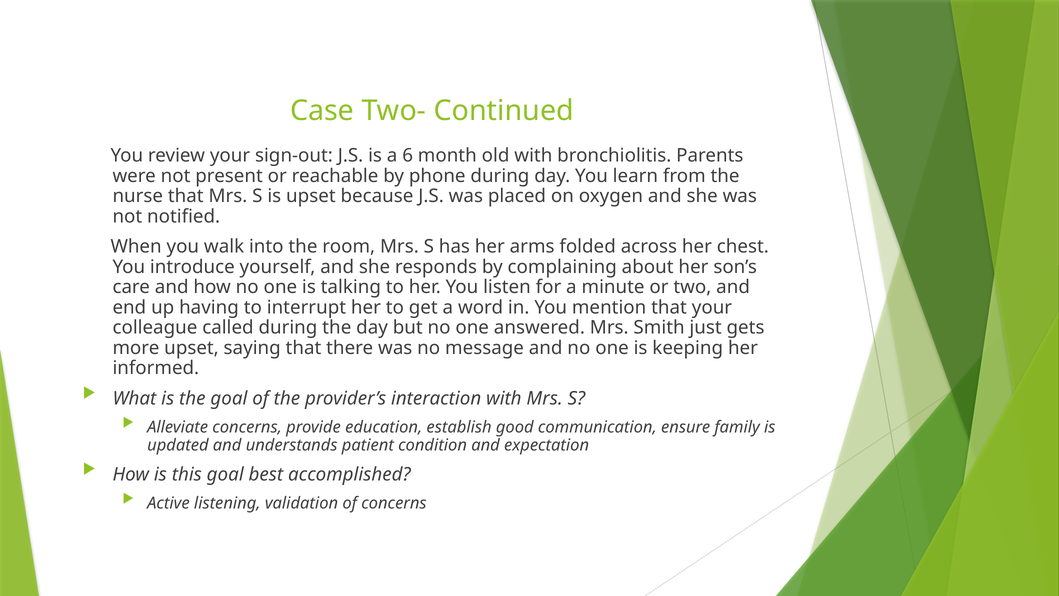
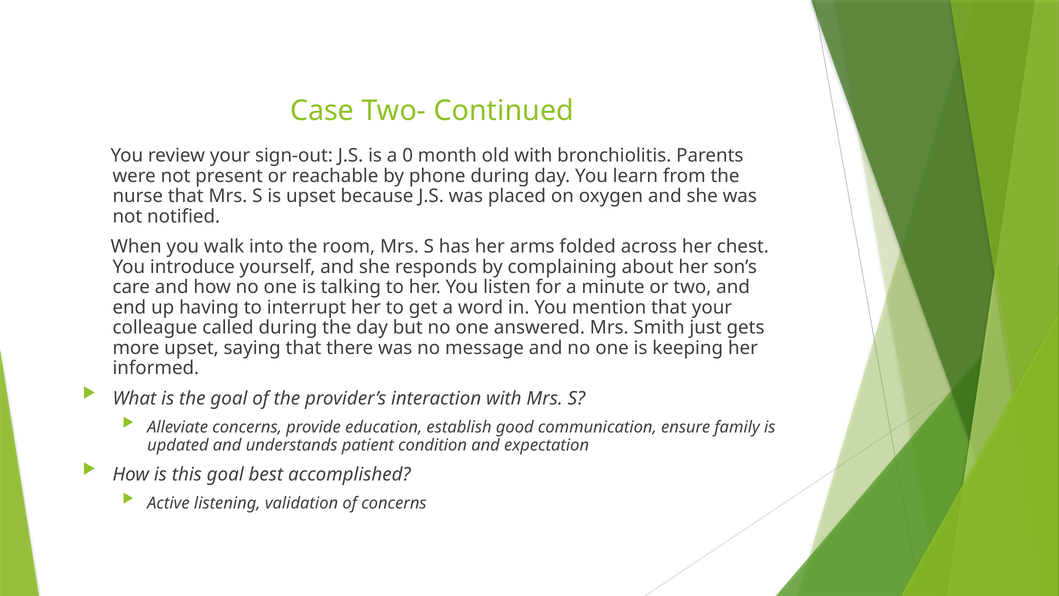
6: 6 -> 0 (408, 156)
